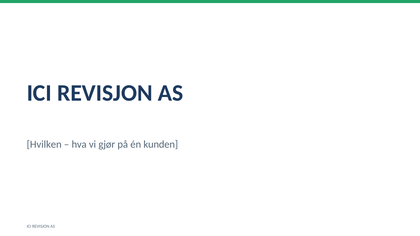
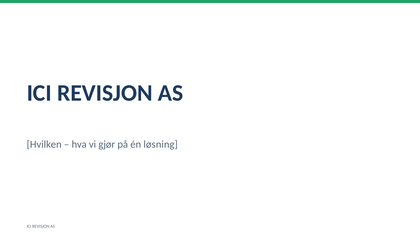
kunden: kunden -> løsning (161, 145)
